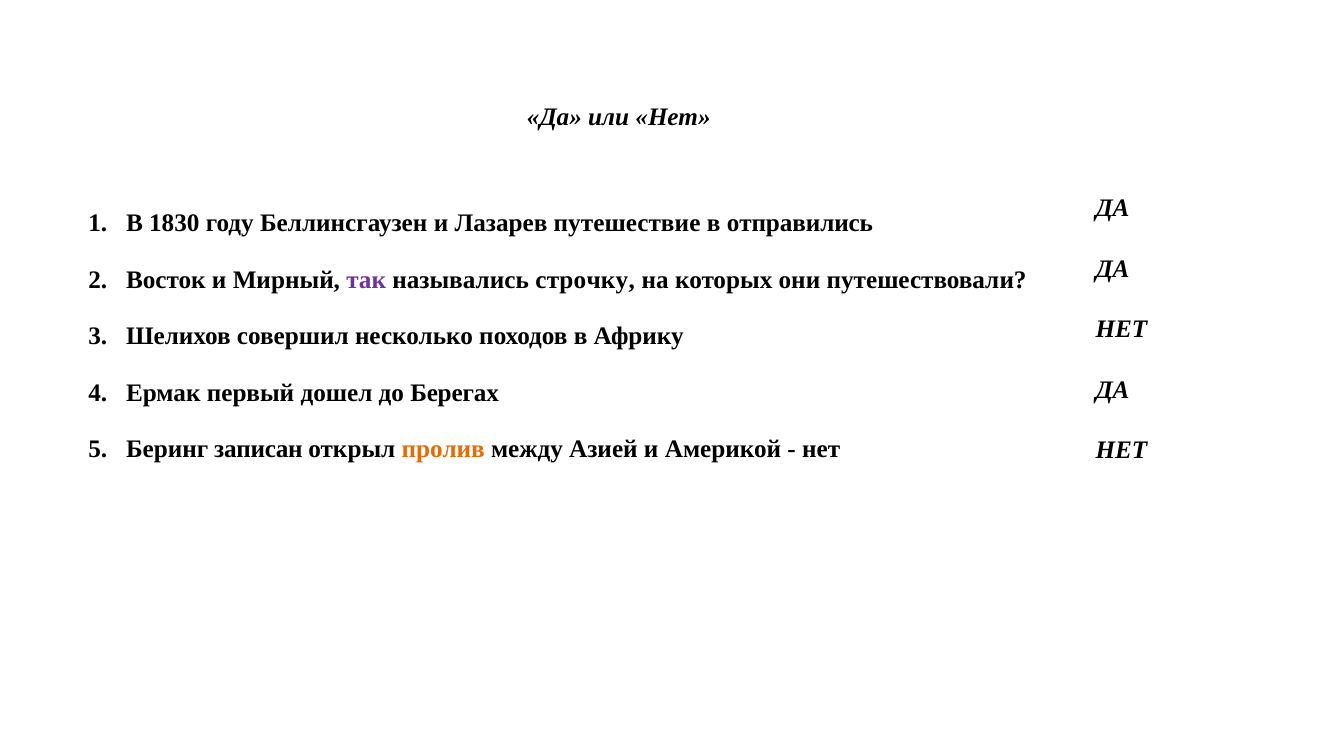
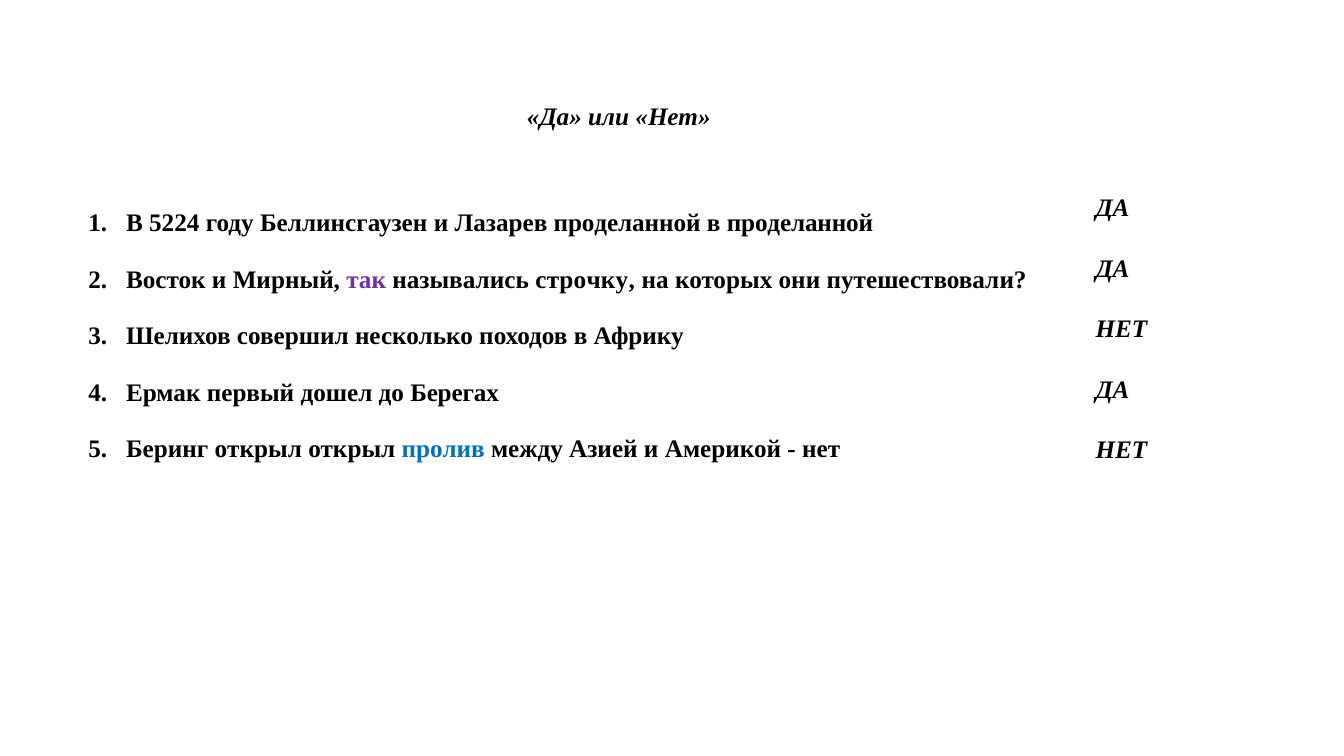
1830: 1830 -> 5224 (174, 223)
Лазарев путешествие: путешествие -> проделанной (627, 223)
в отправились: отправились -> проделанной (800, 223)
Беринг записан: записан -> открыл (258, 450)
пролив colour: orange -> blue (443, 450)
